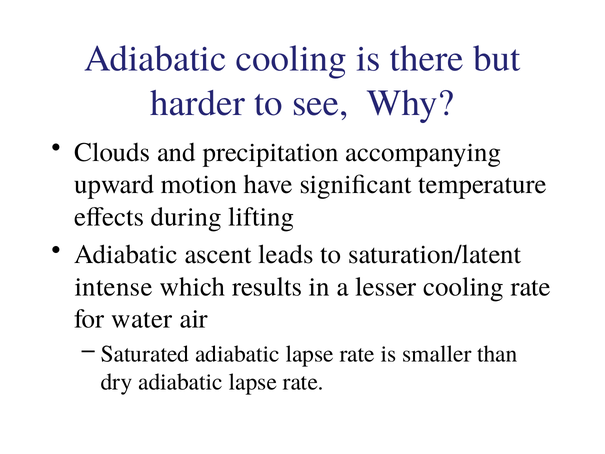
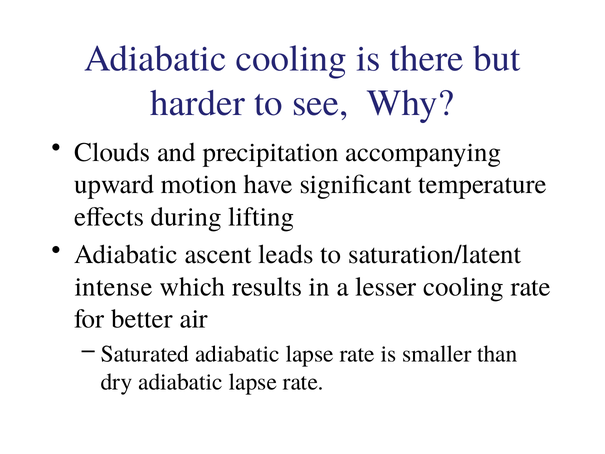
water: water -> better (142, 319)
